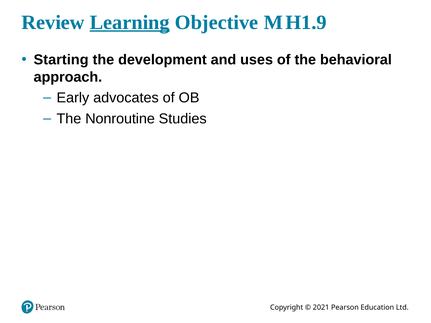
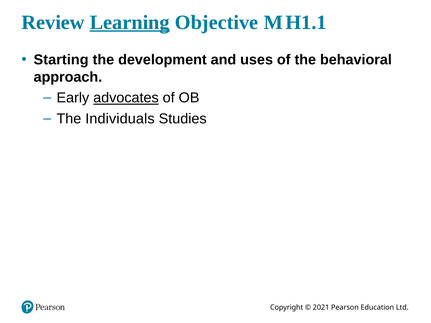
H1.9: H1.9 -> H1.1 (306, 22)
advocates underline: none -> present (126, 98)
Nonroutine: Nonroutine -> Individuals (120, 119)
